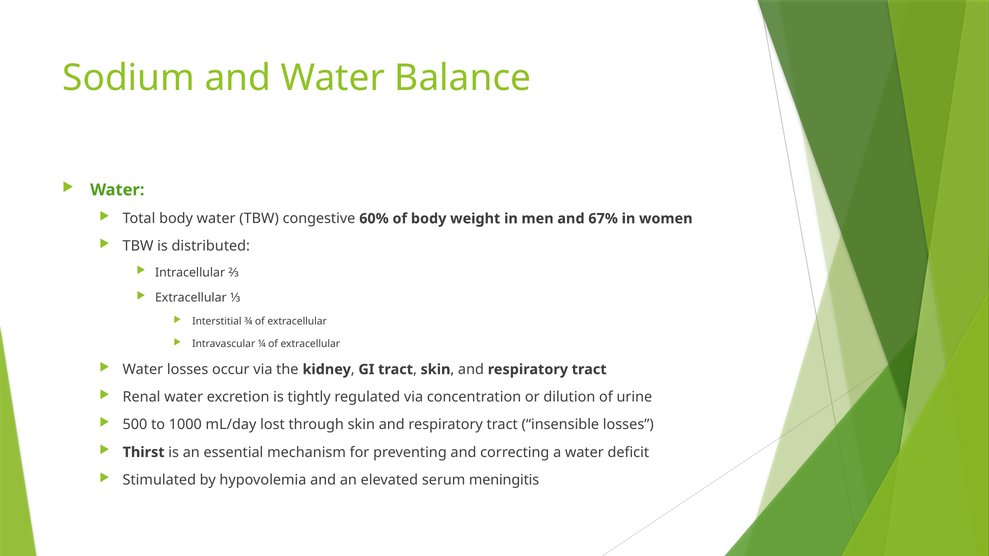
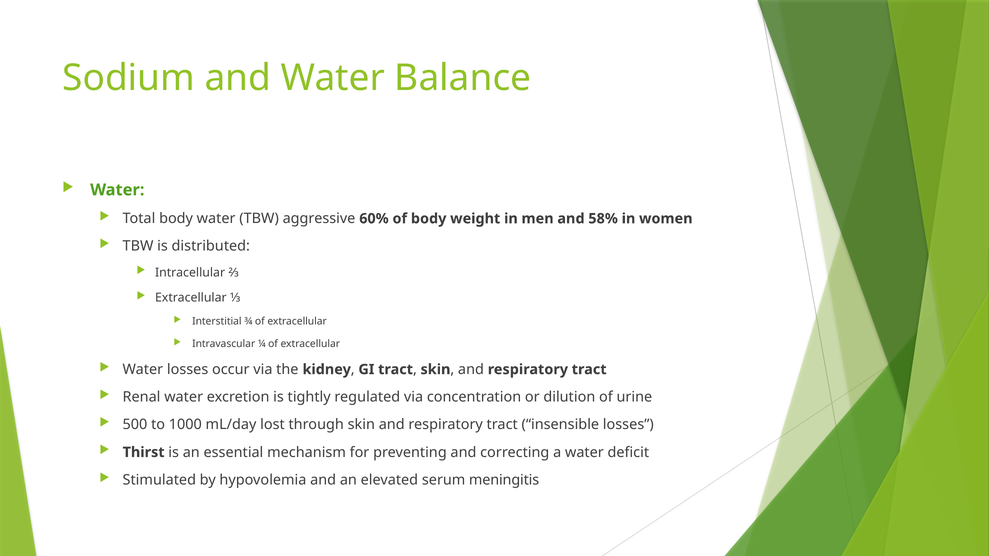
congestive: congestive -> aggressive (319, 219)
67%: 67% -> 58% (603, 219)
